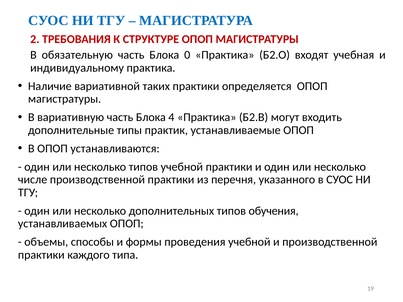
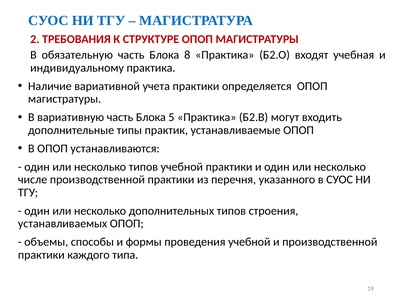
0: 0 -> 8 (187, 55)
таких: таких -> учета (156, 86)
4: 4 -> 5 (171, 117)
обучения: обучения -> строения (274, 211)
